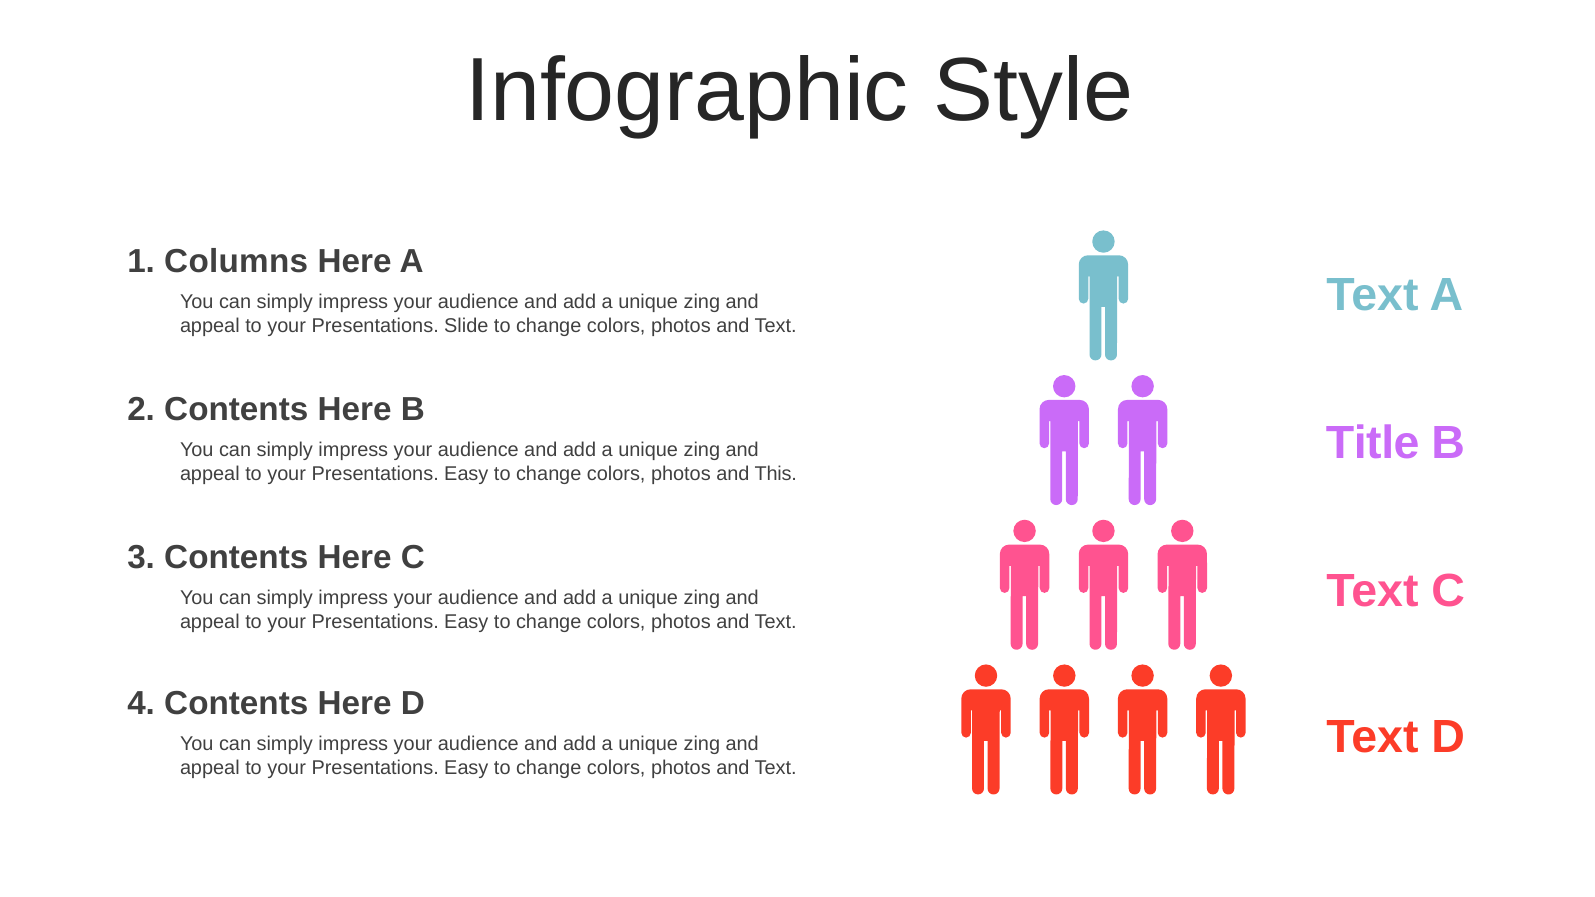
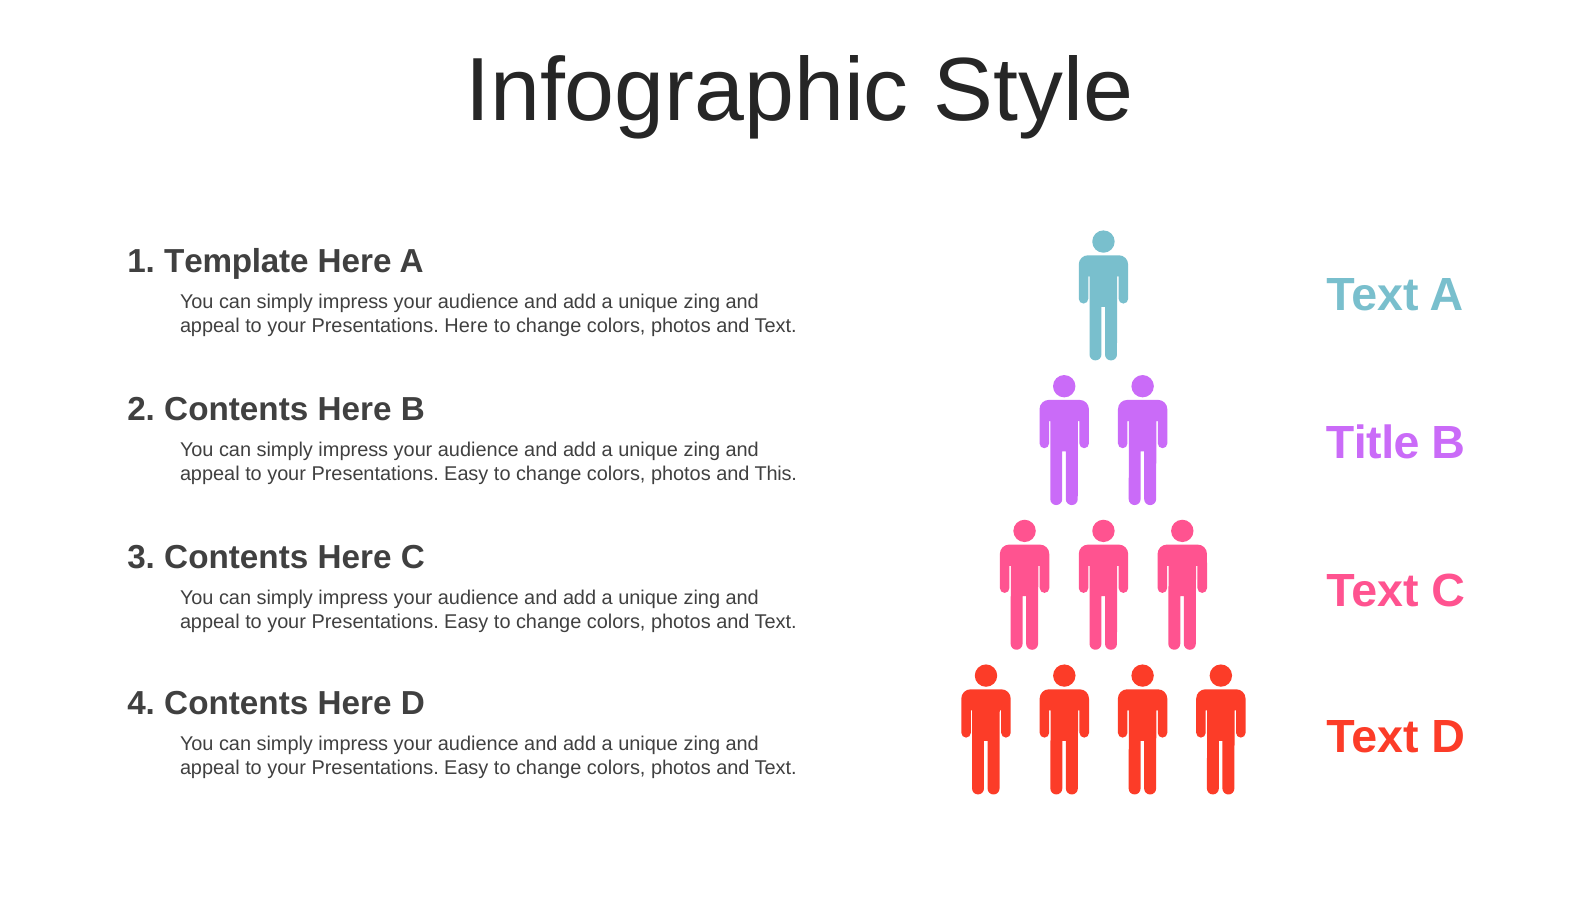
Columns: Columns -> Template (236, 262)
Presentations Slide: Slide -> Here (466, 326)
